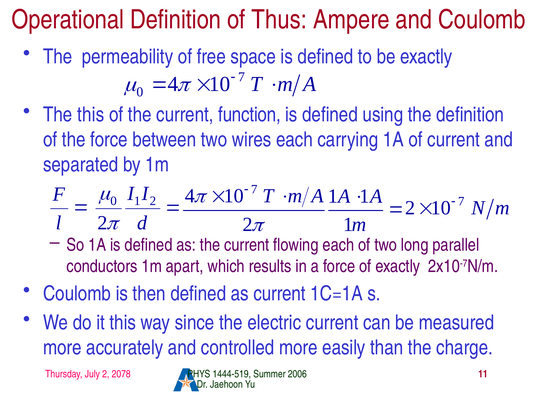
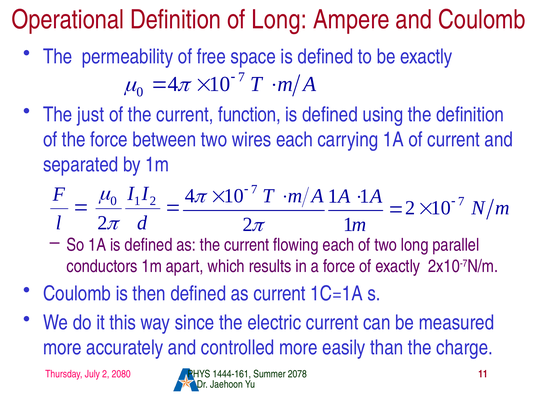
of Thus: Thus -> Long (279, 20)
The this: this -> just (91, 115)
2078: 2078 -> 2080 (121, 374)
1444-519: 1444-519 -> 1444-161 (232, 374)
2006: 2006 -> 2078 (297, 374)
